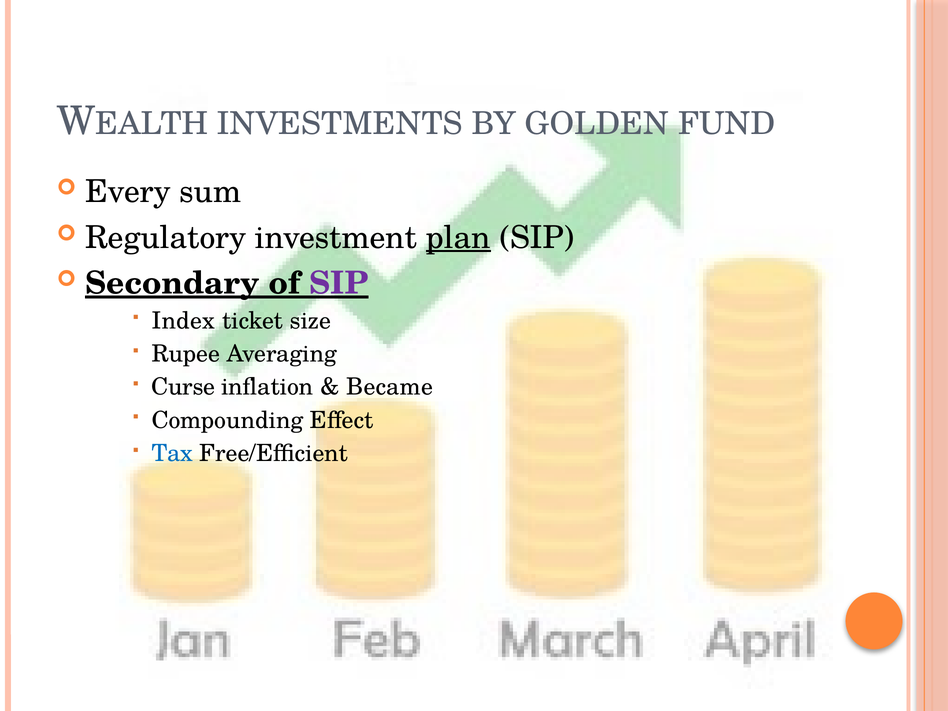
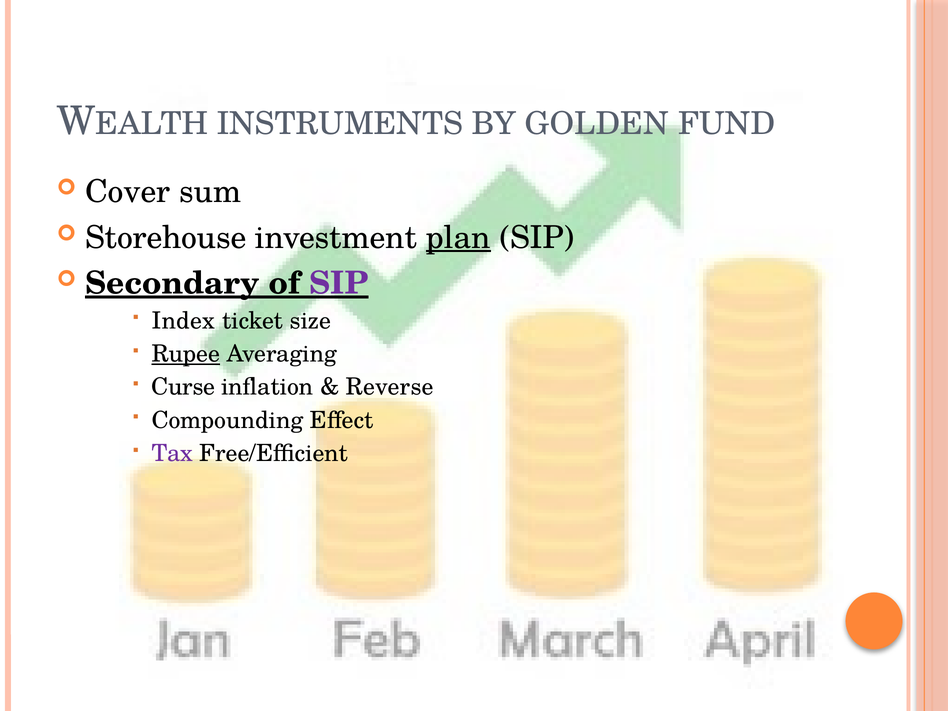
INVESTMENTS: INVESTMENTS -> INSTRUMENTS (340, 124)
Every: Every -> Cover (128, 192)
Regulatory: Regulatory -> Storehouse (166, 238)
Rupee underline: none -> present (186, 354)
Became: Became -> Reverse (390, 387)
Tax colour: blue -> purple (172, 453)
